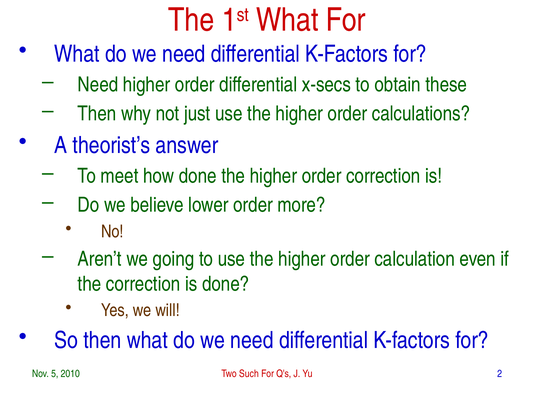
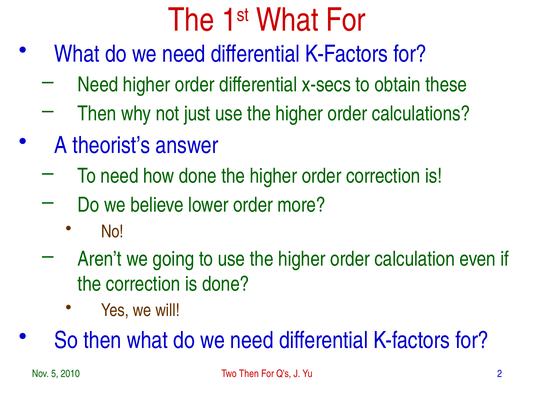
To meet: meet -> need (120, 176)
Two Such: Such -> Then (249, 374)
